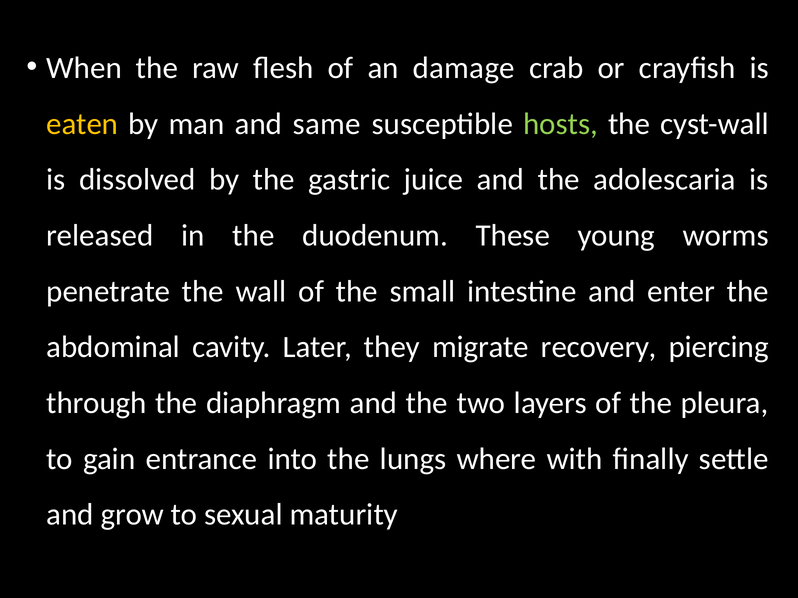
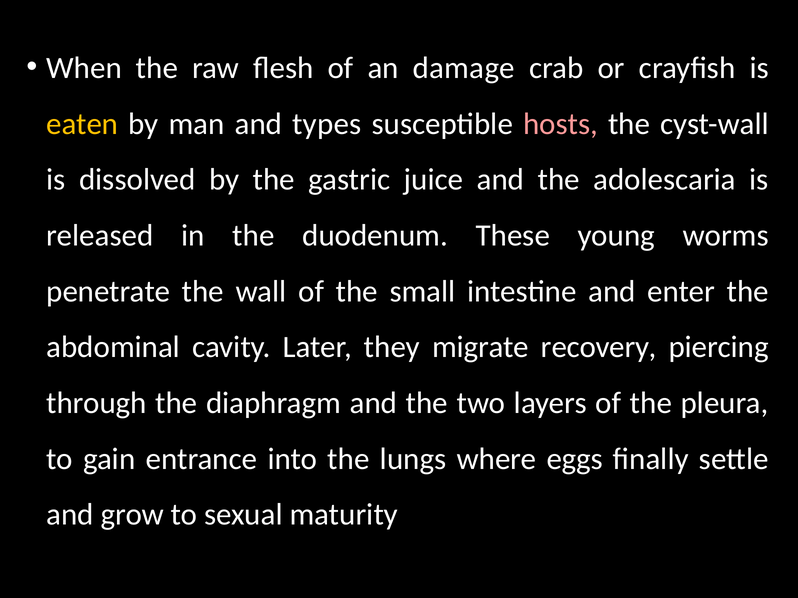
same: same -> types (327, 124)
hosts colour: light green -> pink (561, 124)
with: with -> eggs (575, 459)
